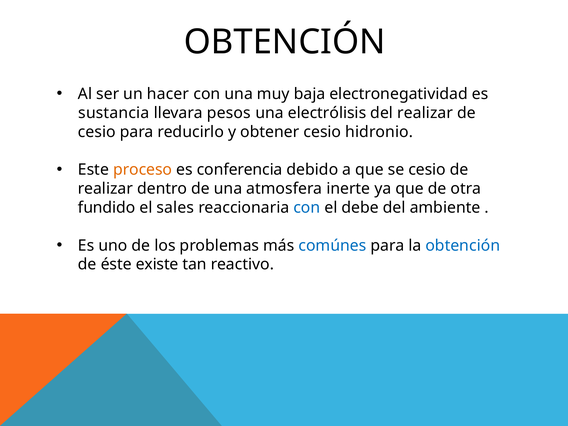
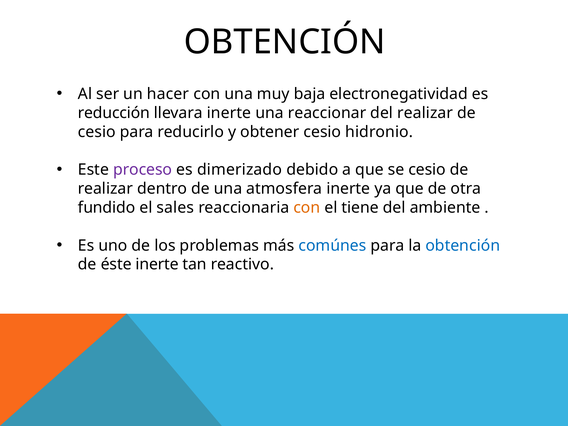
sustancia: sustancia -> reducción (114, 113)
llevara pesos: pesos -> inerte (229, 113)
electrólisis: electrólisis -> reaccionar (327, 113)
proceso colour: orange -> purple (143, 170)
conferencia: conferencia -> dimerizado (240, 170)
con colour: blue -> orange (307, 208)
debe: debe -> tiene (360, 208)
éste existe: existe -> inerte (157, 264)
